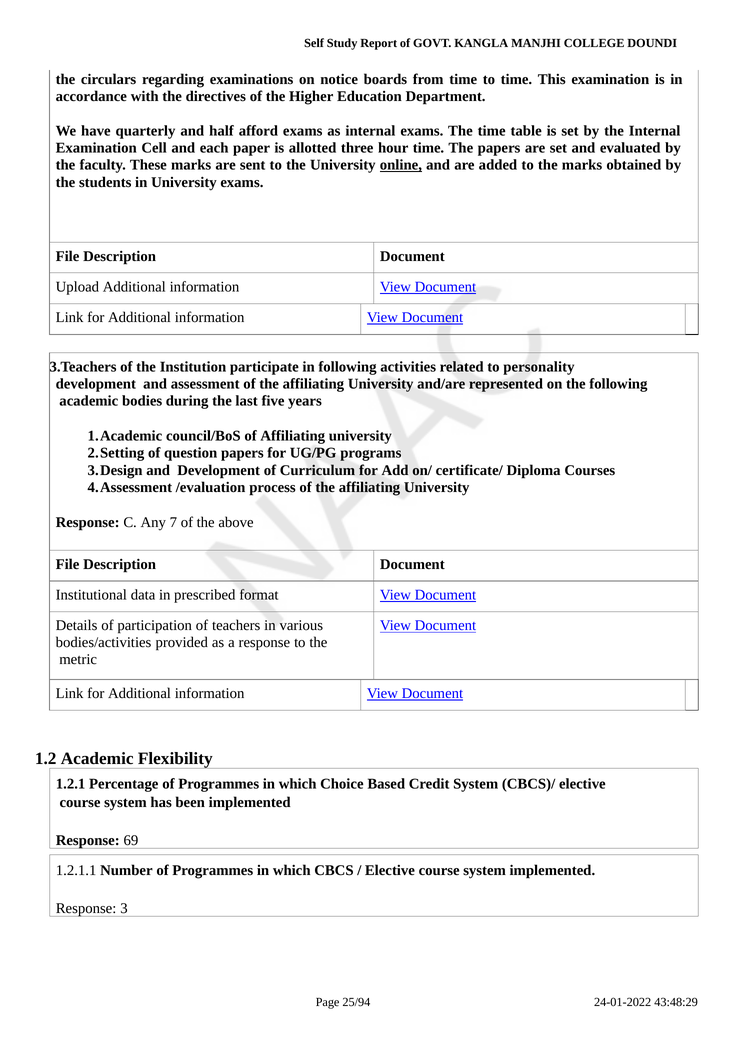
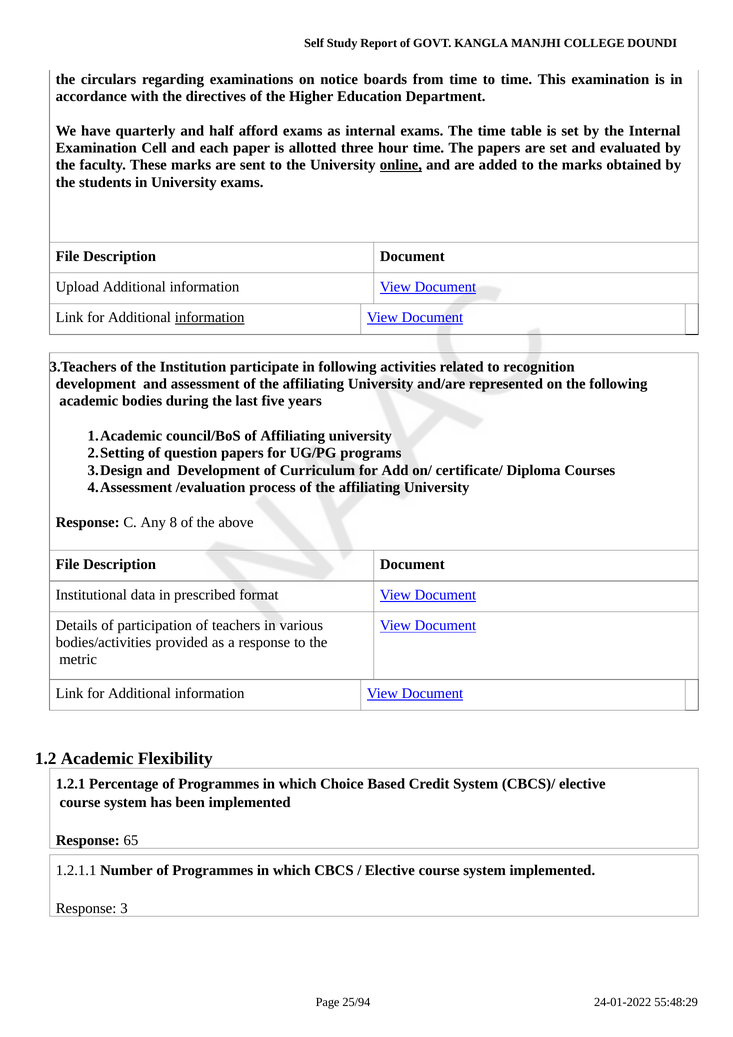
information underline: none -> present (210, 318)
personality: personality -> recognition (539, 367)
7: 7 -> 8 (173, 522)
69: 69 -> 65 (131, 841)
43:48:29: 43:48:29 -> 55:48:29 (676, 1002)
